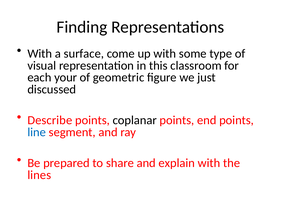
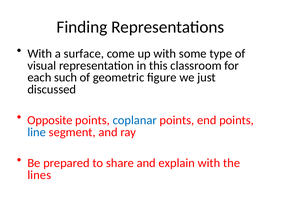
your: your -> such (66, 78)
Describe: Describe -> Opposite (50, 121)
coplanar colour: black -> blue (135, 121)
